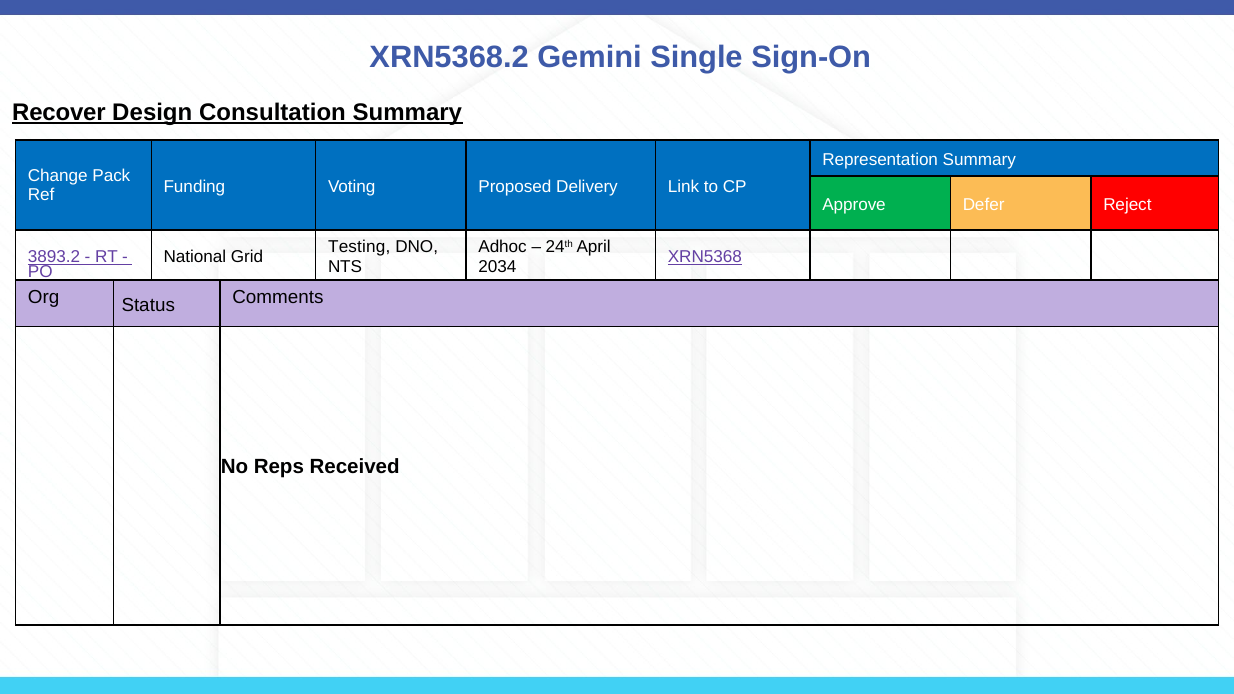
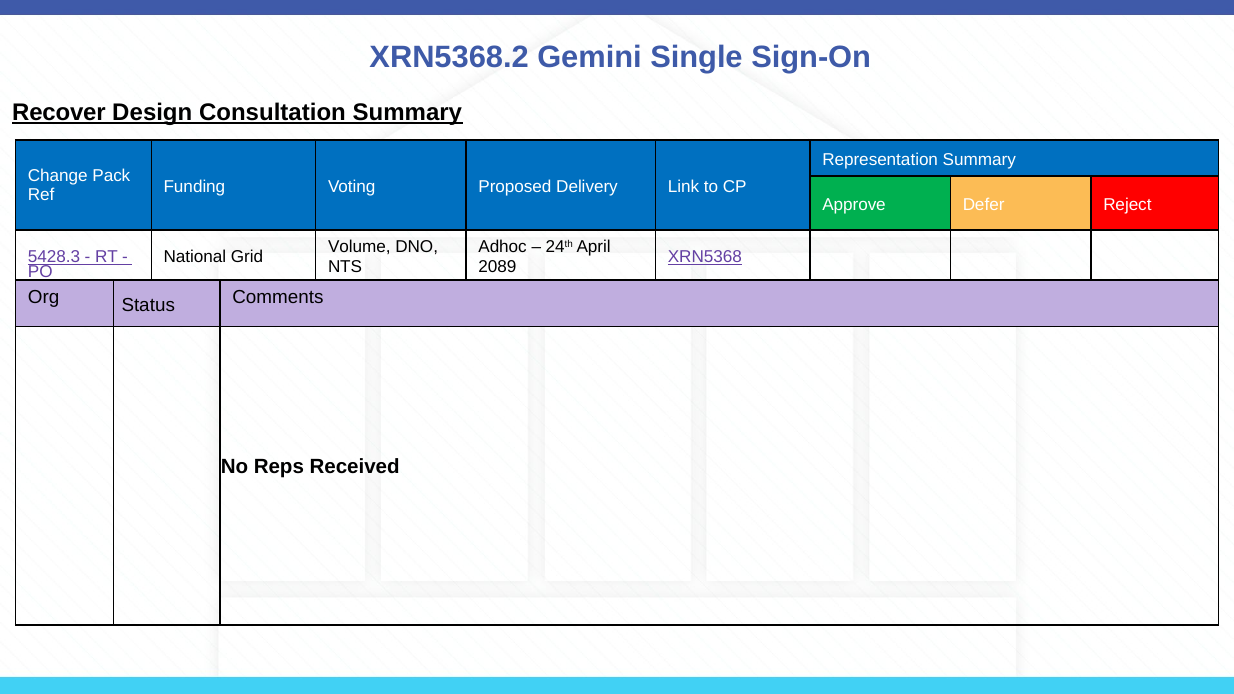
Testing: Testing -> Volume (359, 247)
3893.2: 3893.2 -> 5428.3 (54, 257)
2034: 2034 -> 2089 (497, 266)
